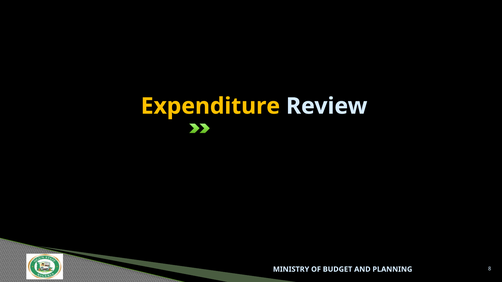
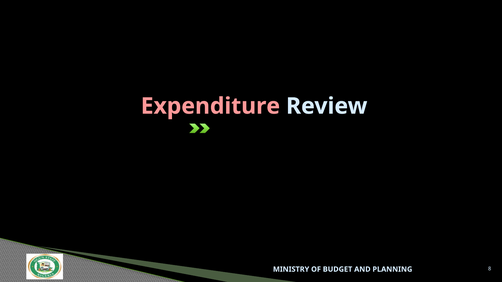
Expenditure colour: yellow -> pink (210, 106)
